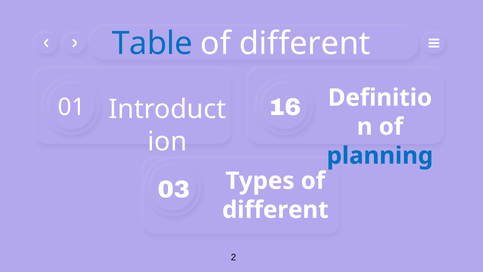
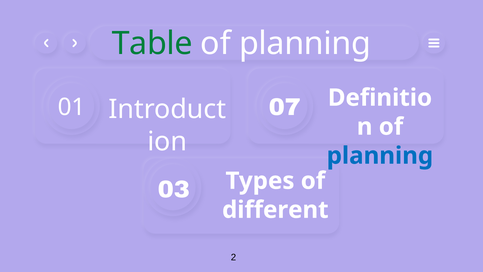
Table colour: blue -> green (152, 43)
different: different -> planning (305, 43)
16: 16 -> 07 (285, 107)
